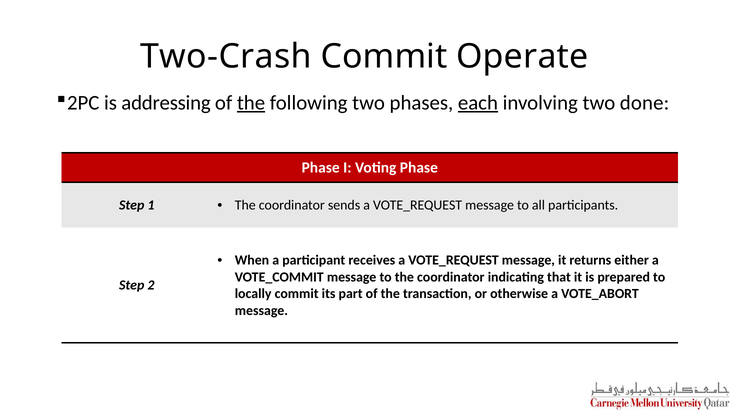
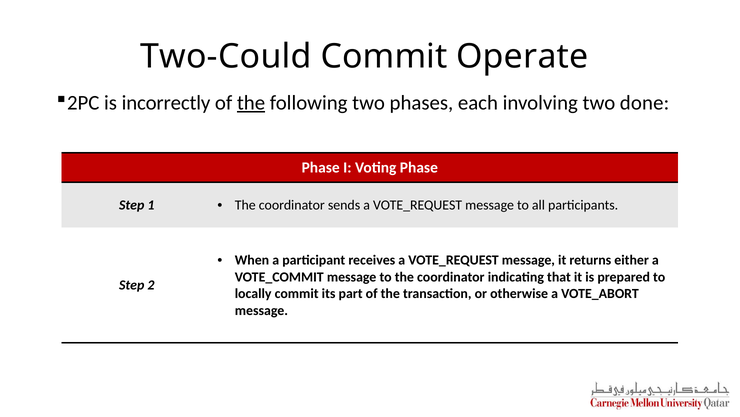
Two-Crash: Two-Crash -> Two-Could (226, 57)
addressing: addressing -> incorrectly (166, 103)
each underline: present -> none (478, 103)
